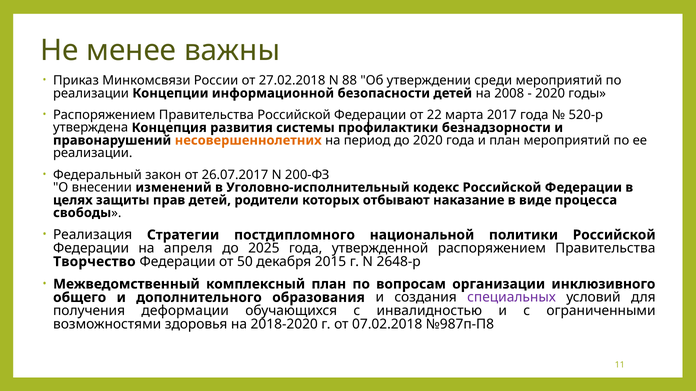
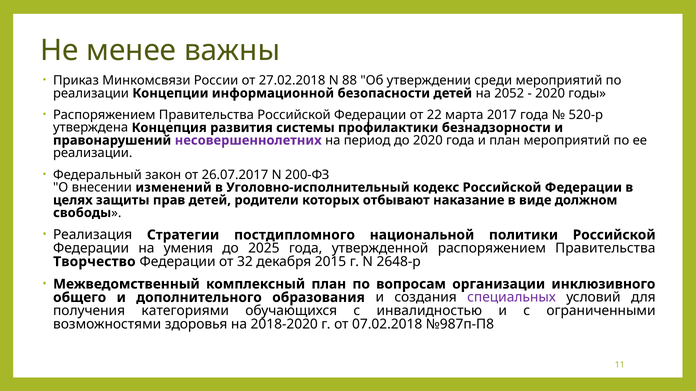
2008: 2008 -> 2052 (509, 93)
несовершеннолетних colour: orange -> purple (248, 141)
процесса: процесса -> должном (586, 200)
апреля: апреля -> умения (188, 249)
50: 50 -> 32 (245, 262)
деформации: деформации -> категориями (185, 311)
